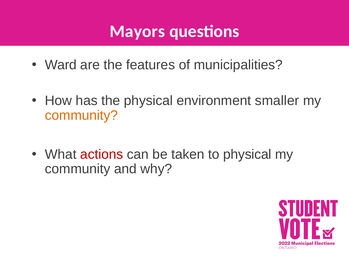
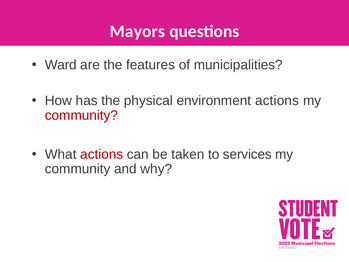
environment smaller: smaller -> actions (277, 101)
community colour: orange -> red (81, 115)
to physical: physical -> services (247, 154)
